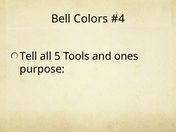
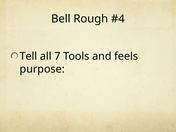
Colors: Colors -> Rough (91, 19)
5: 5 -> 7 (57, 56)
ones: ones -> feels (126, 56)
